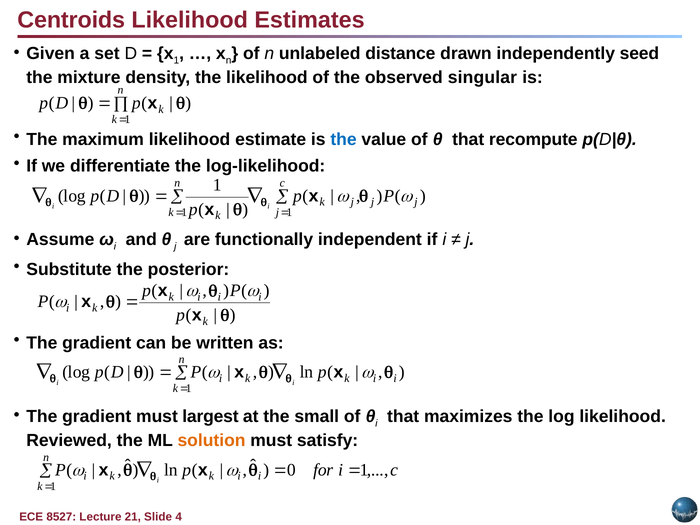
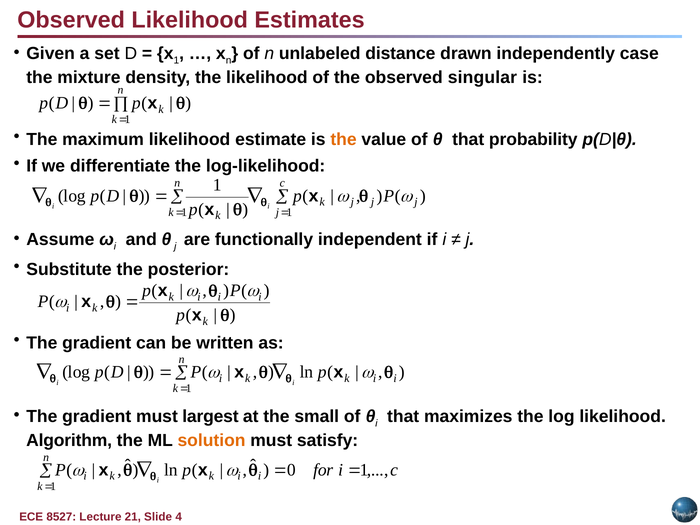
Centroids: Centroids -> Observed (71, 20)
seed: seed -> case (639, 54)
the colour: blue -> orange (344, 139)
recompute: recompute -> probability (533, 139)
Reviewed: Reviewed -> Algorithm (69, 440)
